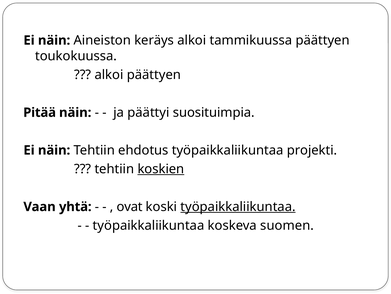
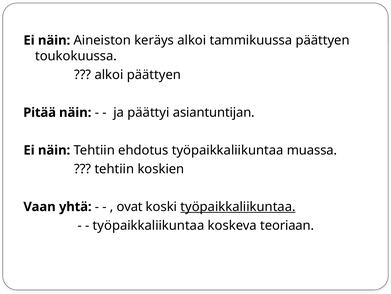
suosituimpia: suosituimpia -> asiantuntijan (214, 112)
projekti: projekti -> muassa (312, 150)
koskien underline: present -> none (161, 169)
suomen: suomen -> teoriaan (287, 225)
